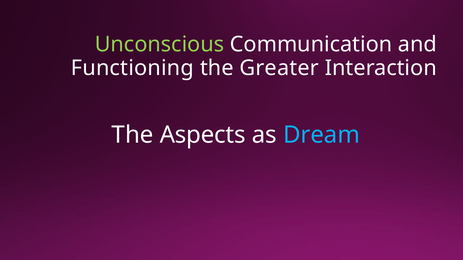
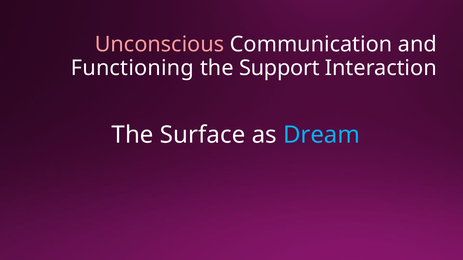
Unconscious colour: light green -> pink (159, 45)
Greater: Greater -> Support (279, 68)
Aspects: Aspects -> Surface (203, 135)
